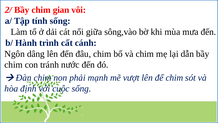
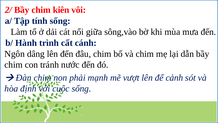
gian: gian -> kiên (61, 10)
để chim: chim -> cảnh (174, 77)
